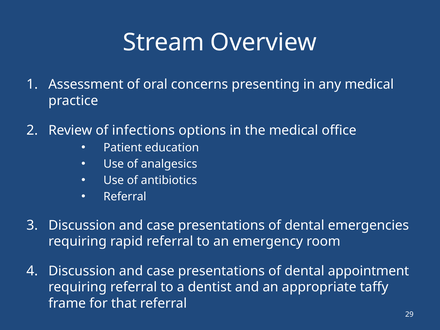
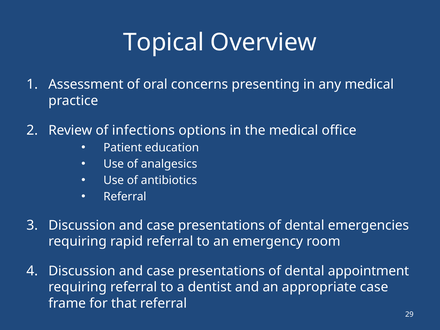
Stream: Stream -> Topical (164, 42)
appropriate taffy: taffy -> case (374, 287)
